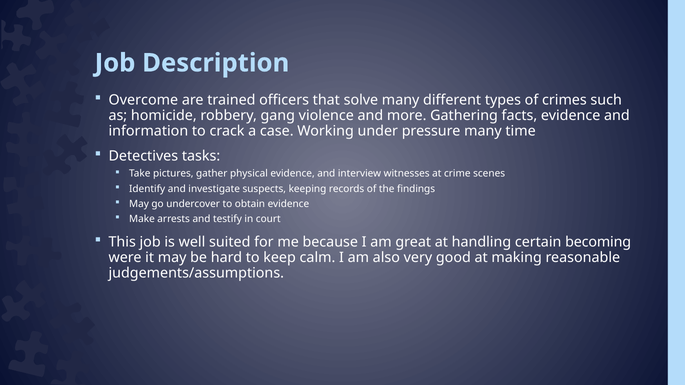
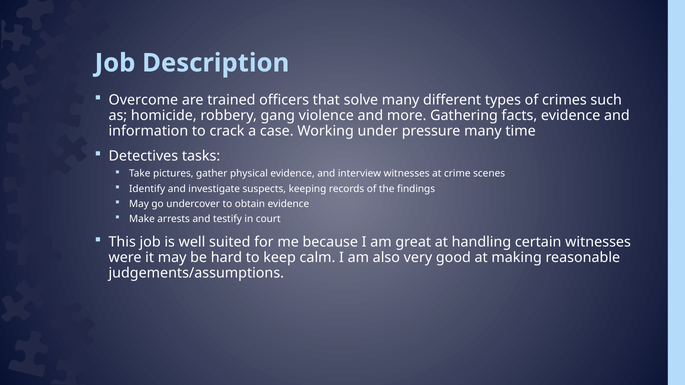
certain becoming: becoming -> witnesses (598, 242)
